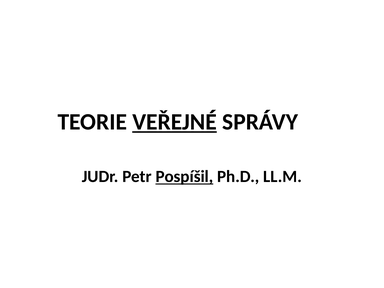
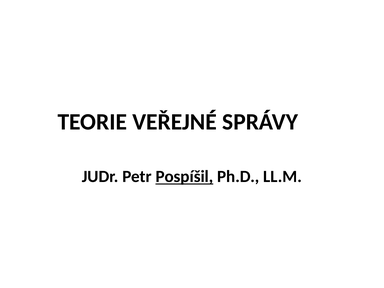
VEŘEJNÉ underline: present -> none (175, 122)
